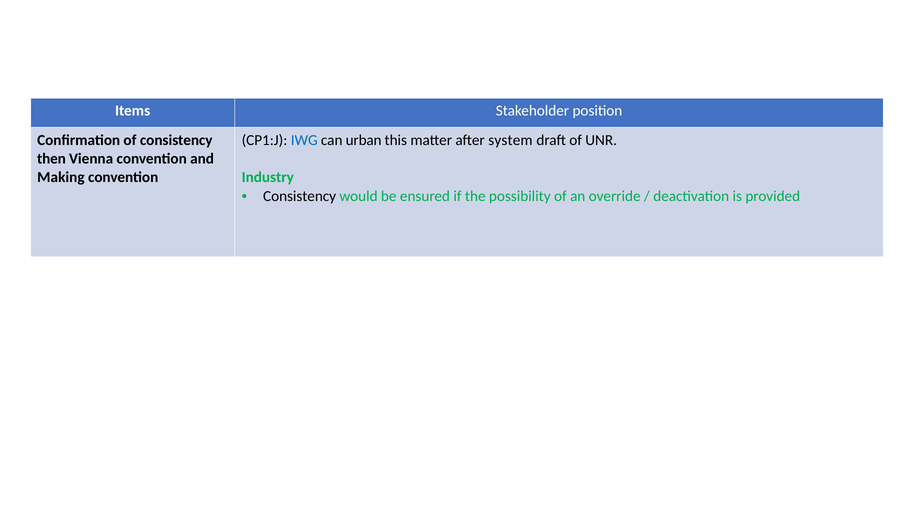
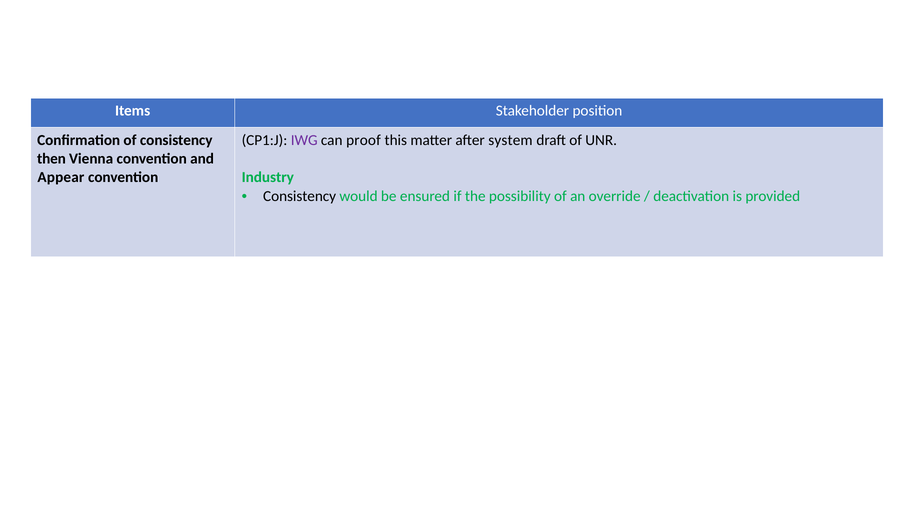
IWG colour: blue -> purple (304, 140)
urban: urban -> proof (363, 140)
Making: Making -> Appear (61, 177)
